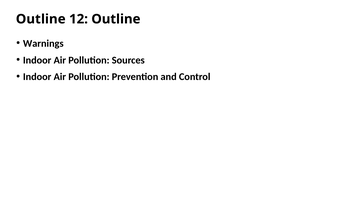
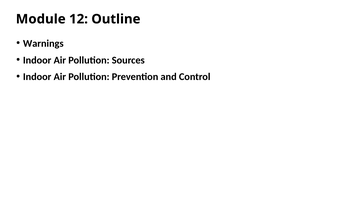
Outline: Outline -> Module (41, 19)
